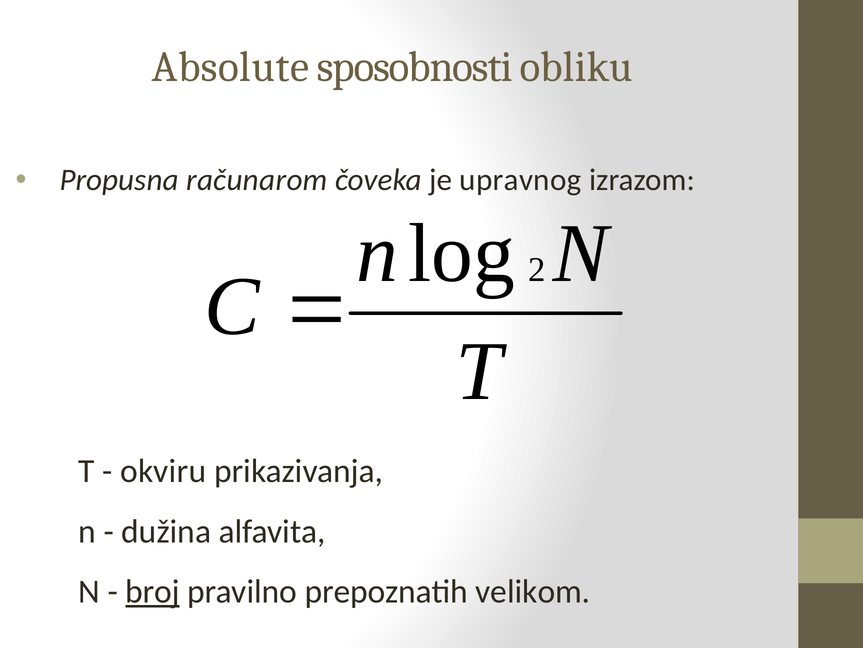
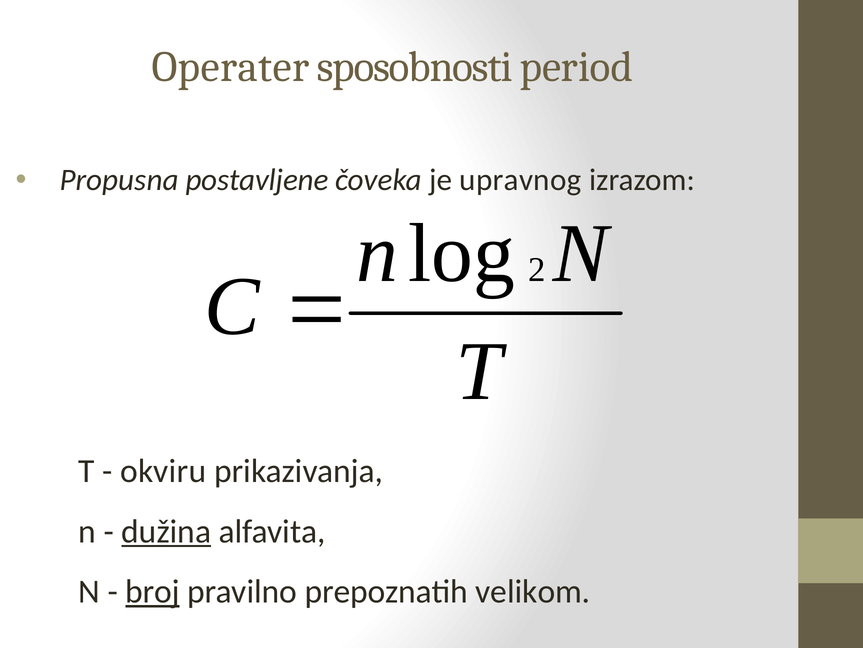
Absolute: Absolute -> Operater (230, 67)
obliku: obliku -> period (576, 67)
računarom: računarom -> postavljene (257, 180)
dužina underline: none -> present (166, 531)
